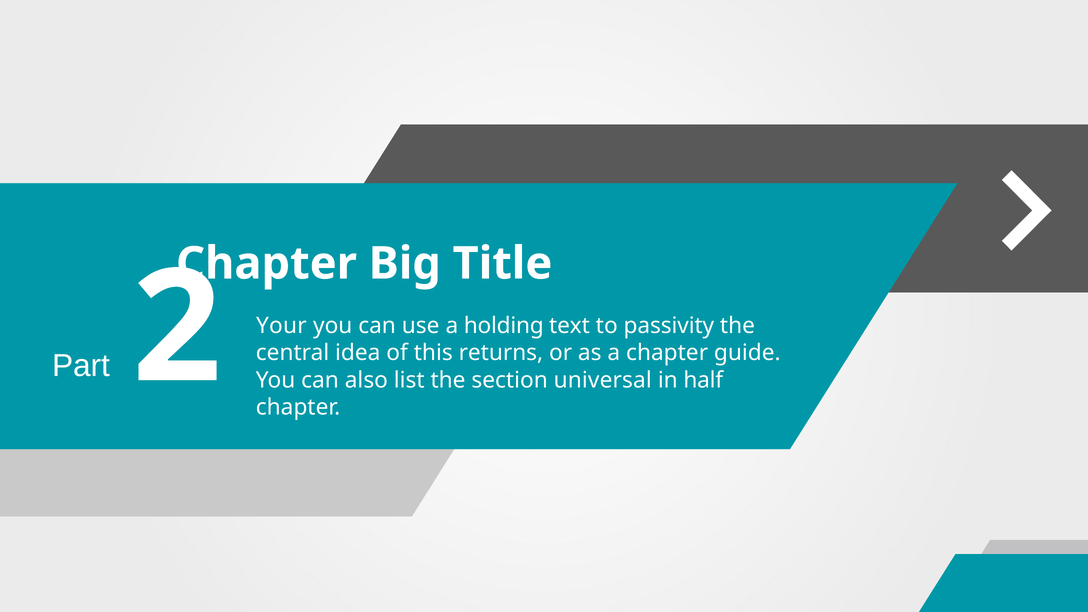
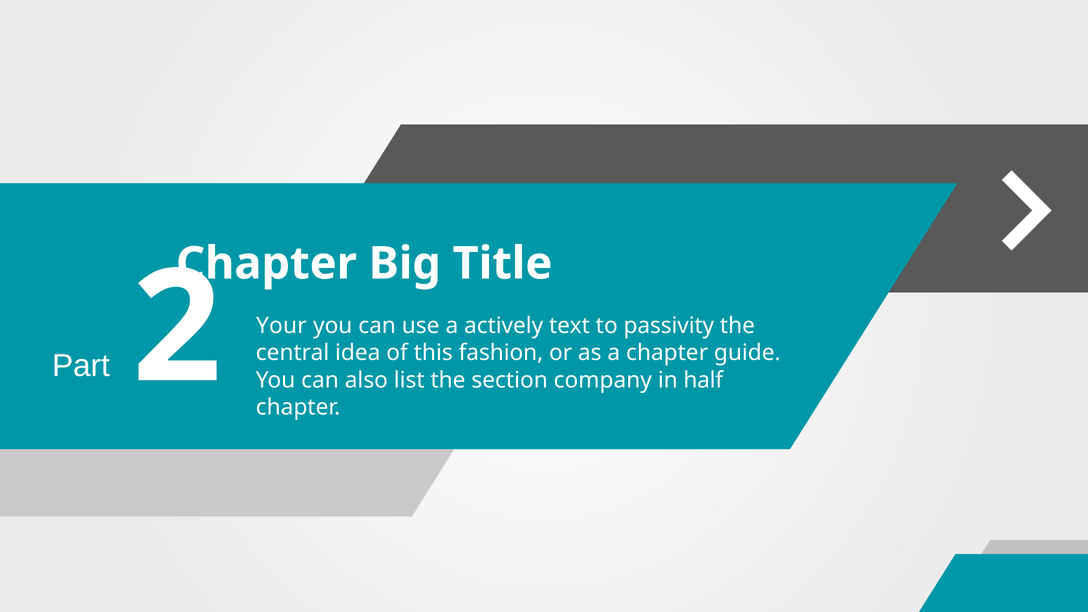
holding: holding -> actively (504, 326)
returns: returns -> fashion (501, 353)
universal: universal -> company (603, 380)
